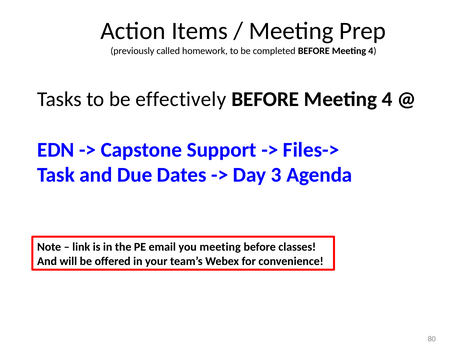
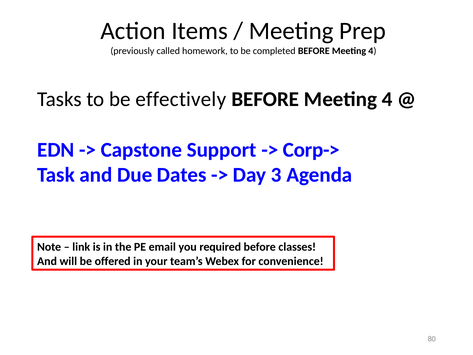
Files->: Files-> -> Corp-> (311, 150)
you meeting: meeting -> required (220, 247)
